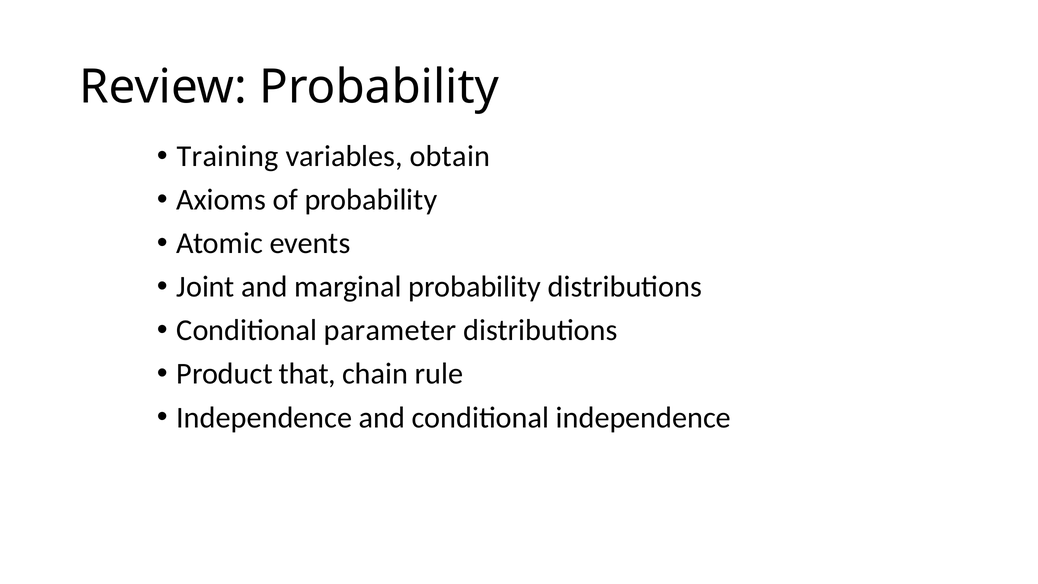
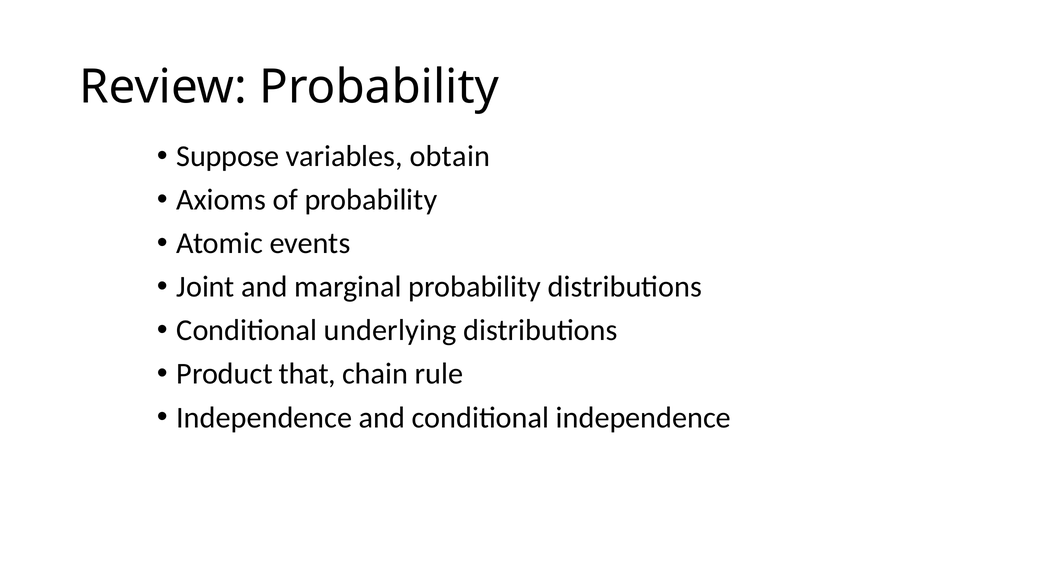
Training: Training -> Suppose (228, 156)
parameter: parameter -> underlying (390, 330)
